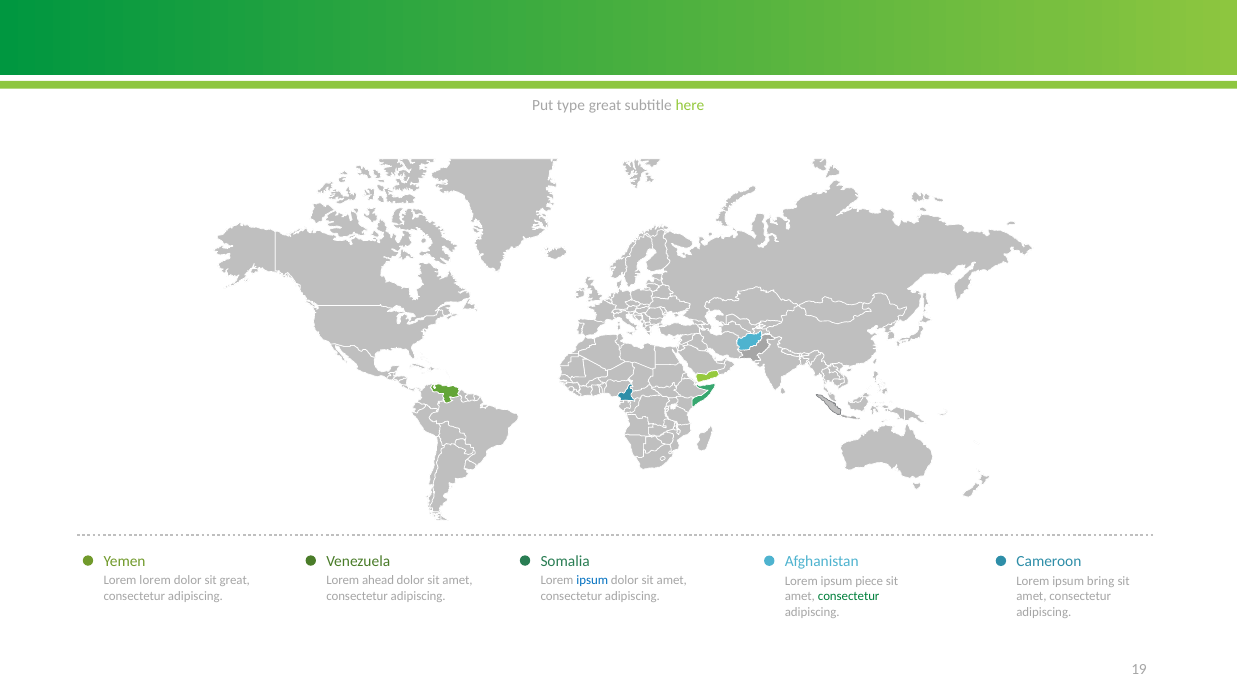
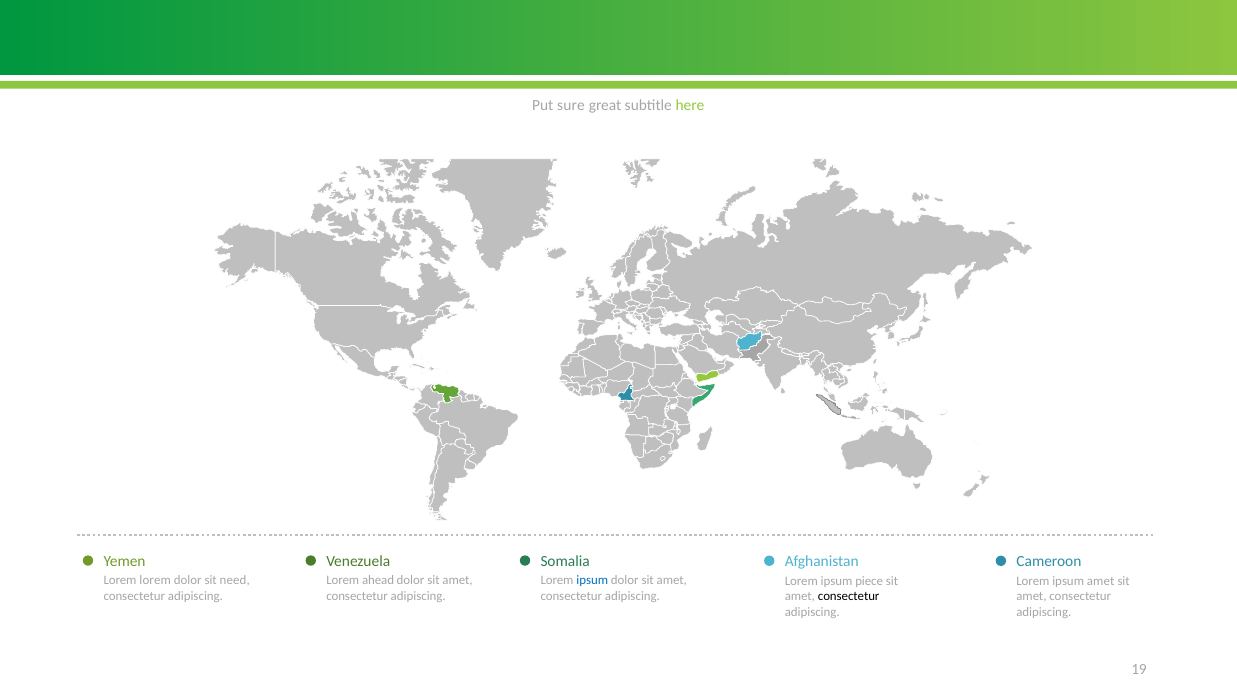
type: type -> sure (571, 105)
sit great: great -> need (235, 581)
ipsum bring: bring -> amet (1101, 581)
consectetur colour: green -> black (849, 596)
